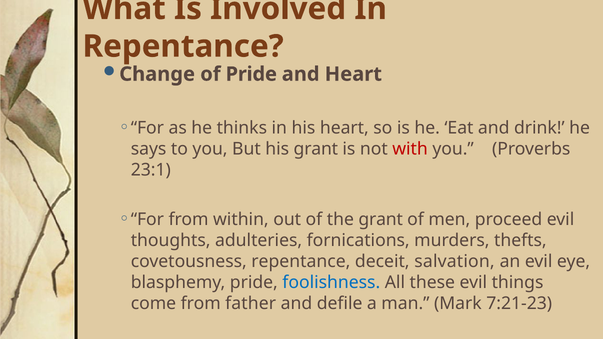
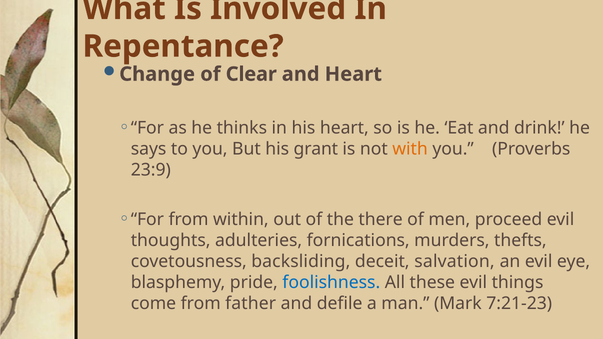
of Pride: Pride -> Clear (251, 74)
with colour: red -> orange (410, 149)
23:1: 23:1 -> 23:9 (151, 170)
the grant: grant -> there (381, 219)
covetousness repentance: repentance -> backsliding (301, 262)
